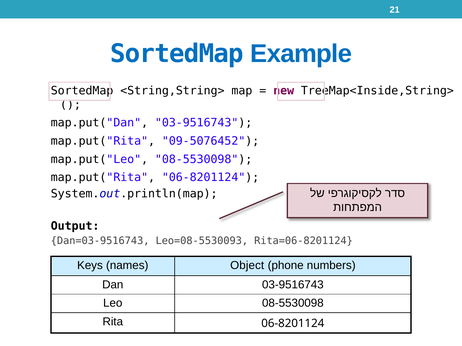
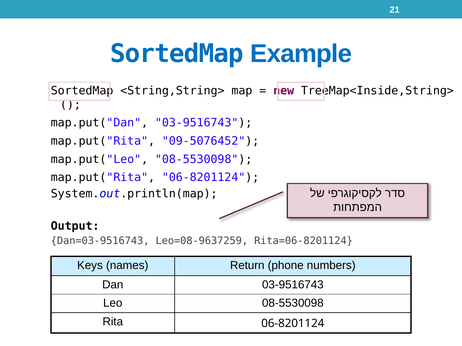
Leo=08-5530093: Leo=08-5530093 -> Leo=08-9637259 (202, 241)
Object: Object -> Return (247, 266)
